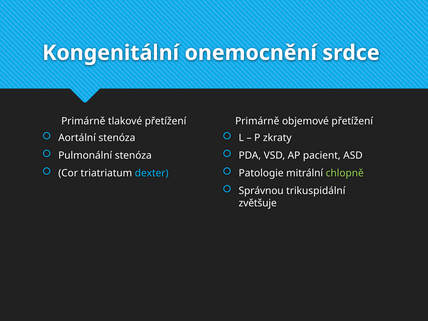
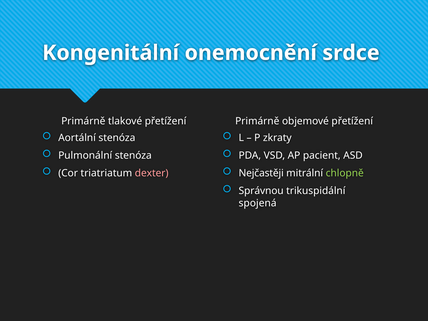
dexter colour: light blue -> pink (152, 173)
Patologie: Patologie -> Nejčastěji (261, 173)
zvětšuje: zvětšuje -> spojená (258, 203)
